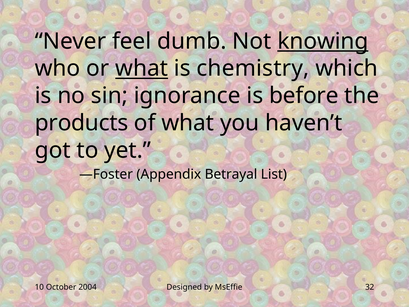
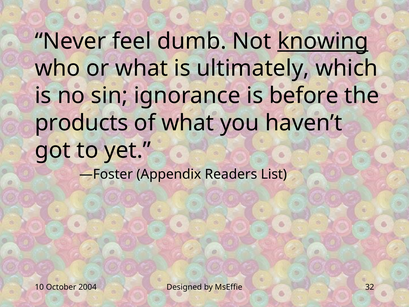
what underline: present -> none (142, 68)
chemistry: chemistry -> ultimately (253, 68)
Betrayal: Betrayal -> Readers (231, 174)
